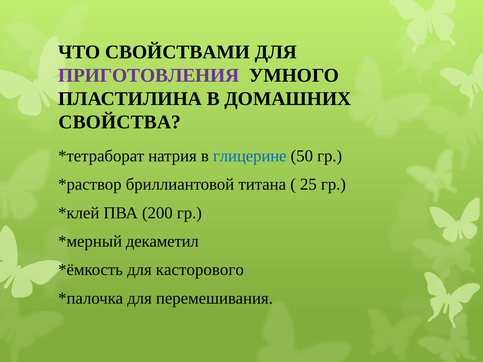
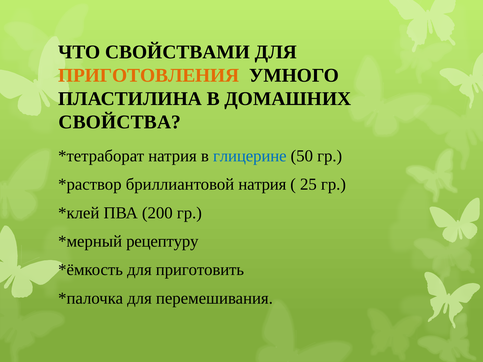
ПРИГОТОВЛЕНИЯ colour: purple -> orange (149, 75)
бриллиантовой титана: титана -> натрия (262, 185)
декаметил: декаметил -> рецептуру (162, 241)
касторового: касторового -> приготовить (200, 270)
